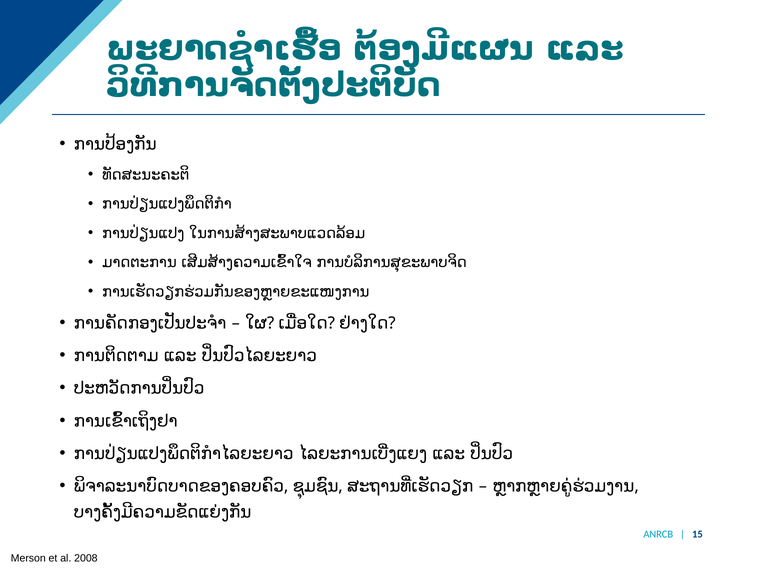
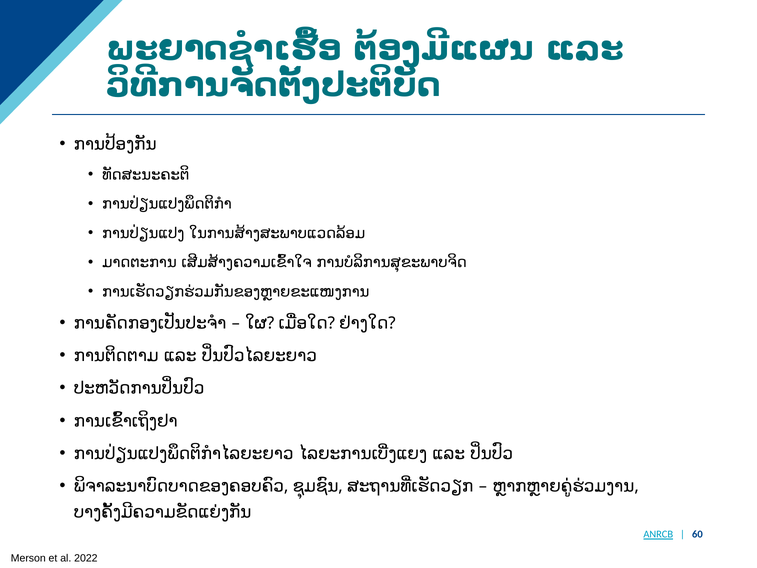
ANRCB underline: none -> present (658, 534)
15: 15 -> 60 (697, 534)
2008: 2008 -> 2022 (86, 558)
